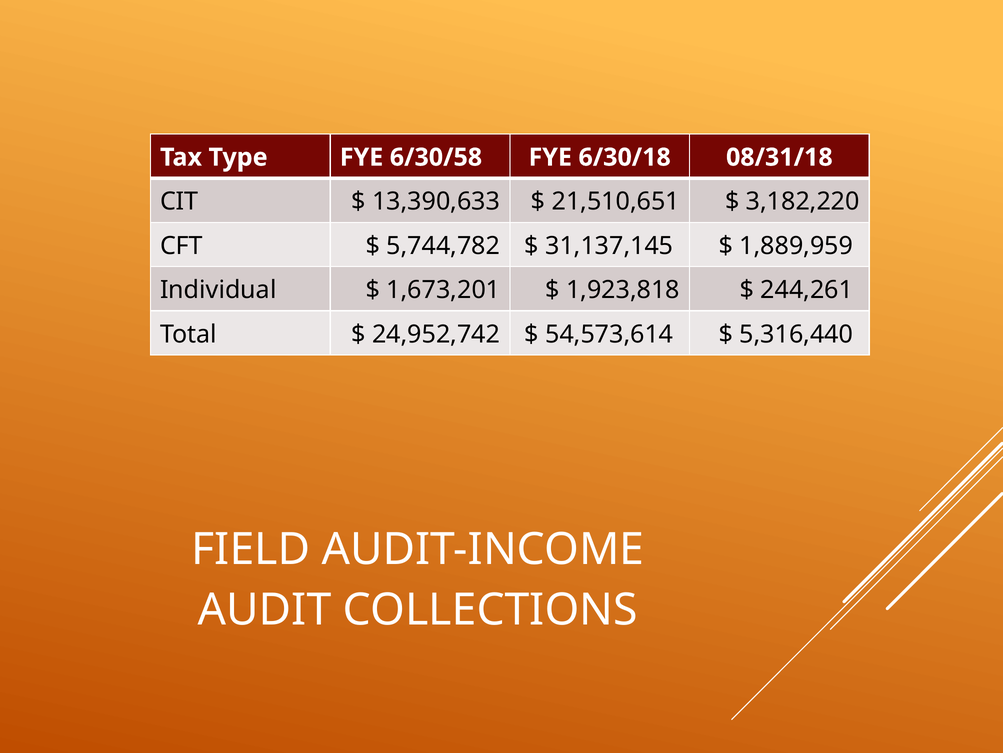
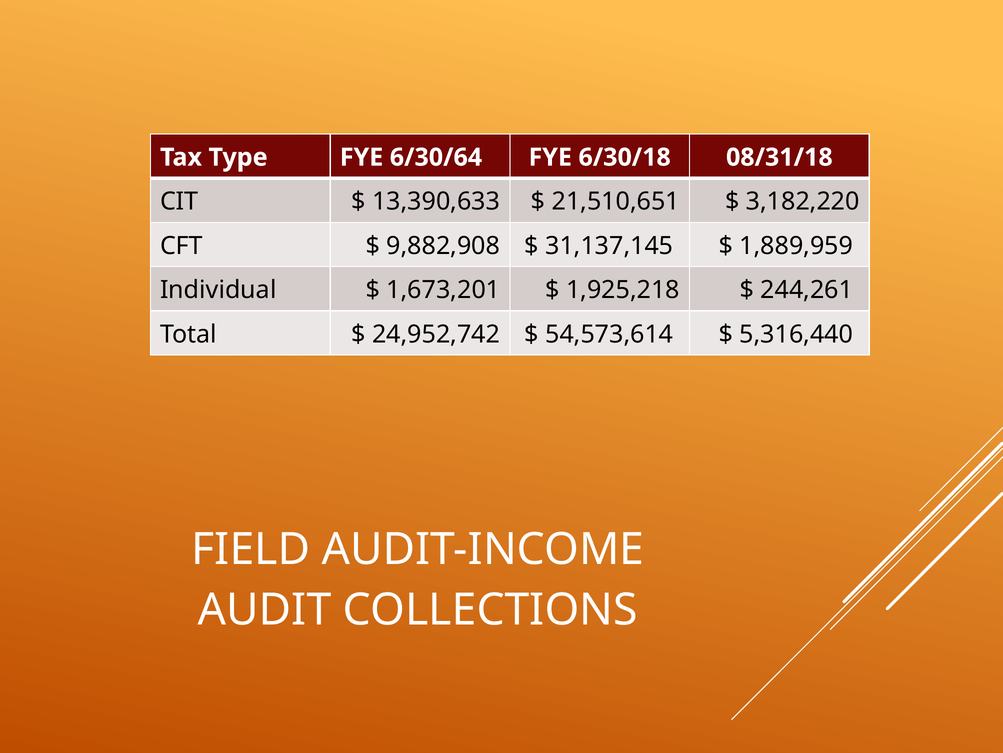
6/30/58: 6/30/58 -> 6/30/64 (436, 157)
5,744,782: 5,744,782 -> 9,882,908 (443, 246)
1,923,818: 1,923,818 -> 1,925,218 (623, 290)
